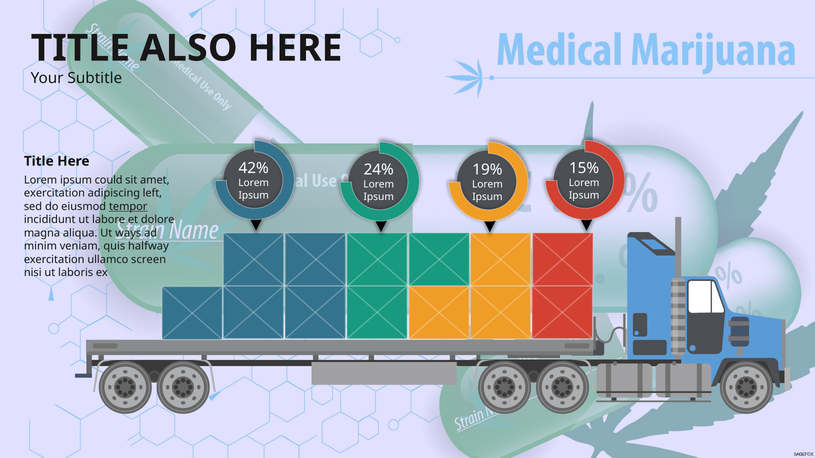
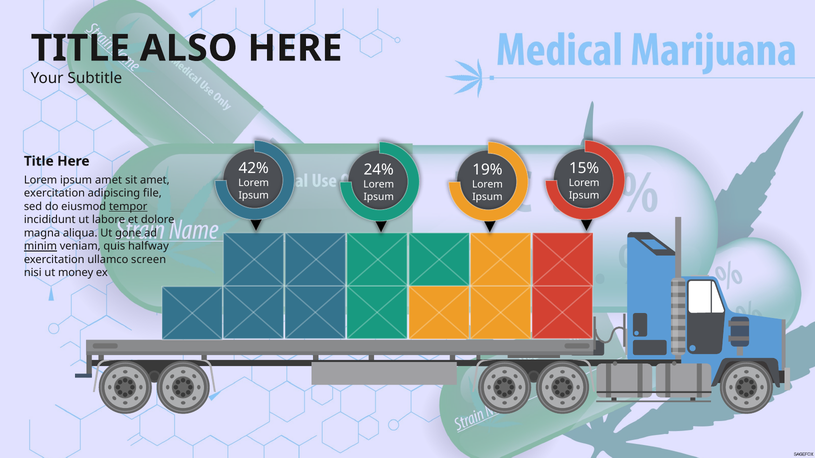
ipsum could: could -> amet (109, 180)
left: left -> file (152, 193)
ways: ways -> gone (128, 233)
minim underline: none -> present (40, 246)
laboris: laboris -> money (76, 273)
